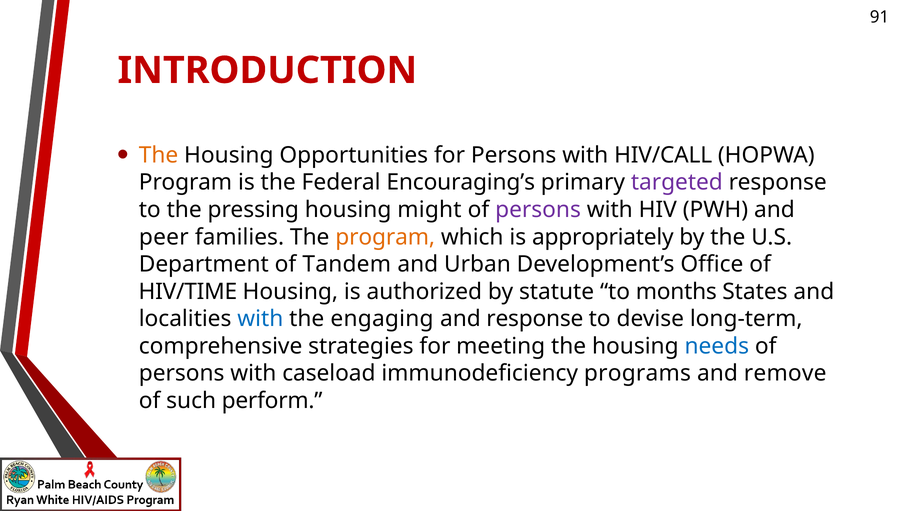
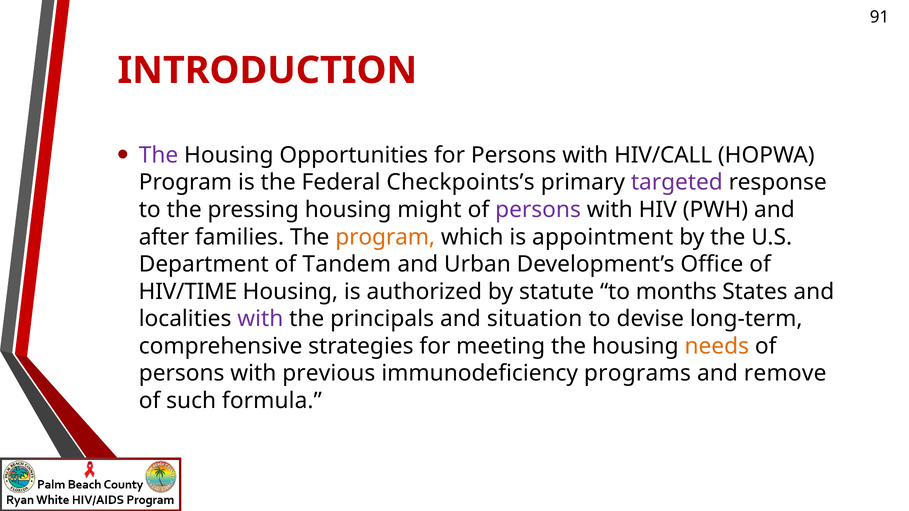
The colour: orange -> purple (159, 155)
Encouraging’s: Encouraging’s -> Checkpoints’s (461, 183)
peer: peer -> after (164, 237)
appropriately: appropriately -> appointment (603, 237)
with colour: blue -> purple (260, 319)
engaging: engaging -> principals (382, 319)
and response: response -> situation (535, 319)
needs colour: blue -> orange (717, 346)
caseload: caseload -> previous (329, 373)
perform: perform -> formula (272, 401)
